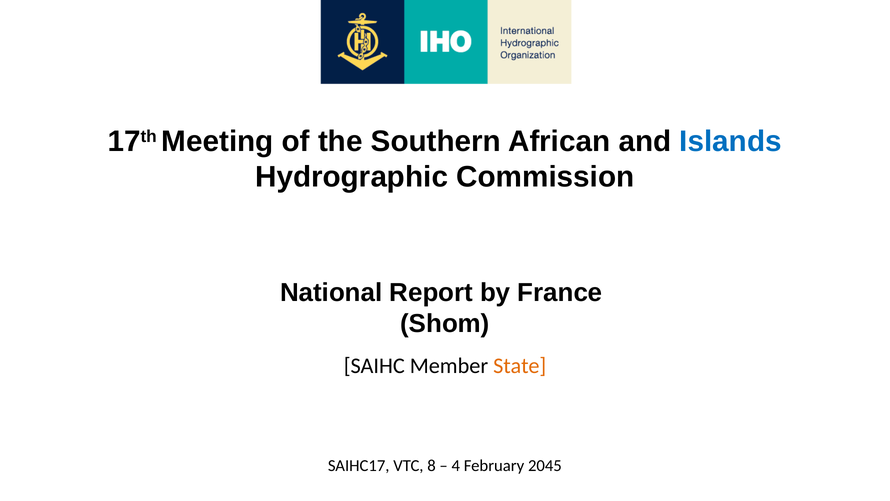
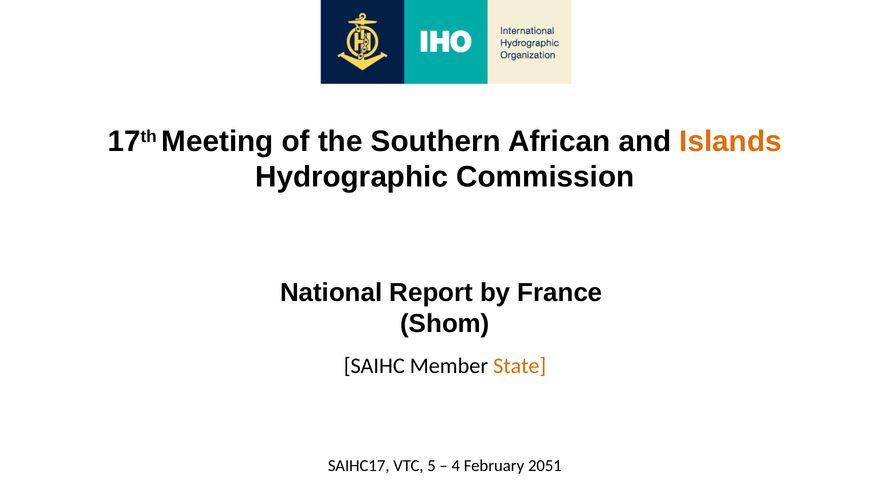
Islands colour: blue -> orange (731, 141)
8: 8 -> 5 (432, 465)
2045: 2045 -> 2051 (545, 465)
